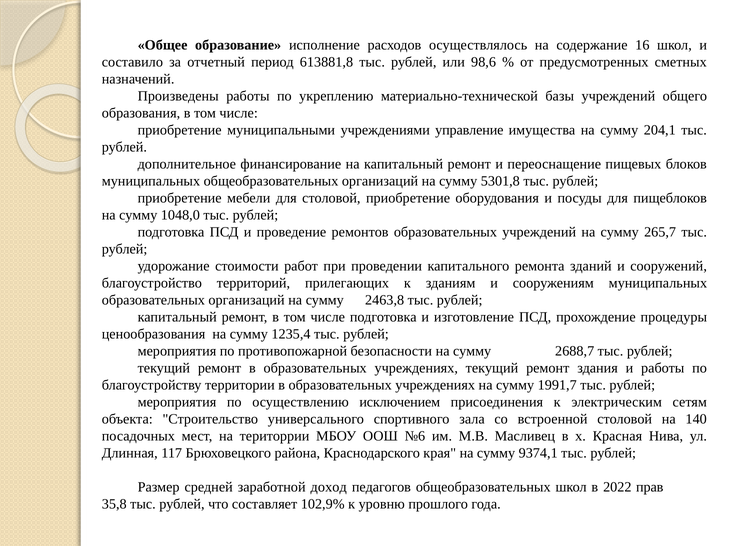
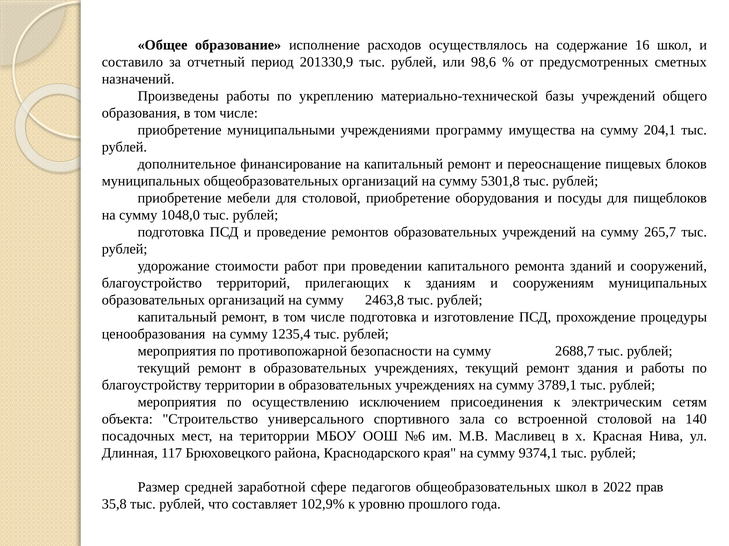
613881,8: 613881,8 -> 201330,9 (326, 62)
управление: управление -> программу (469, 130)
1991,7: 1991,7 -> 3789,1 (557, 386)
доход: доход -> сфере (329, 488)
